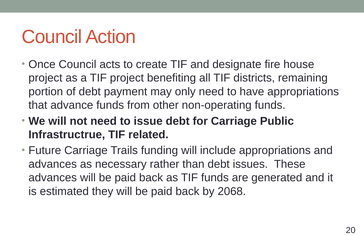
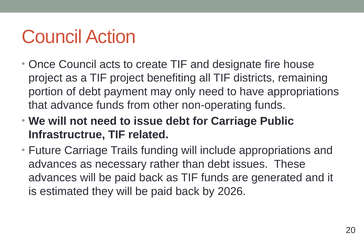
2068: 2068 -> 2026 (232, 191)
